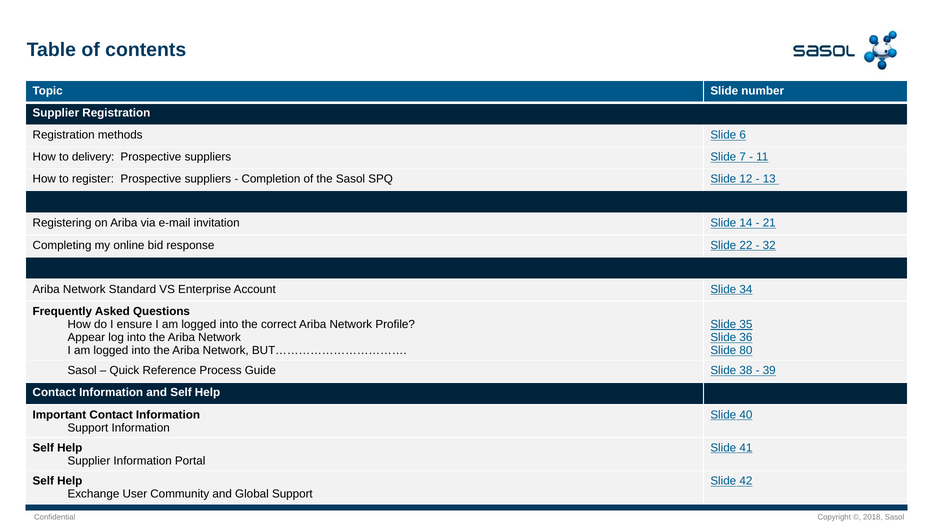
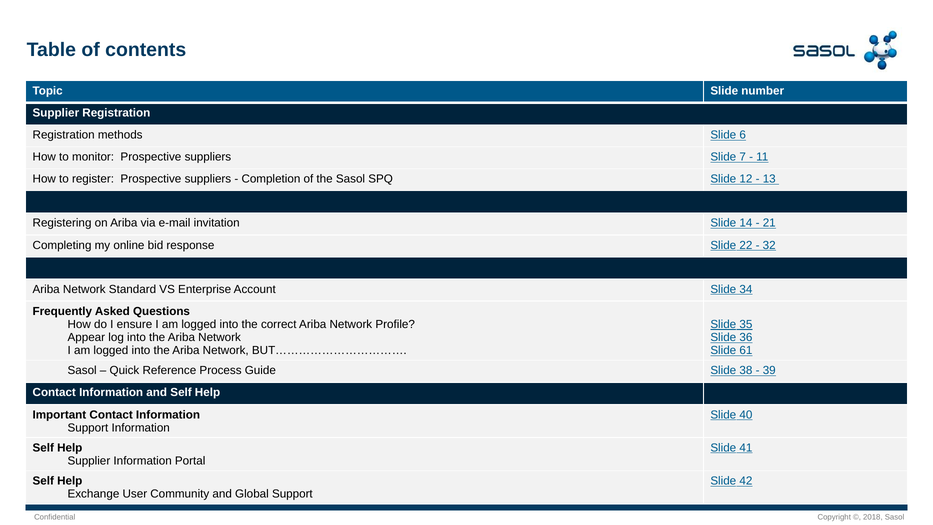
delivery: delivery -> monitor (93, 157)
80: 80 -> 61 (746, 350)
